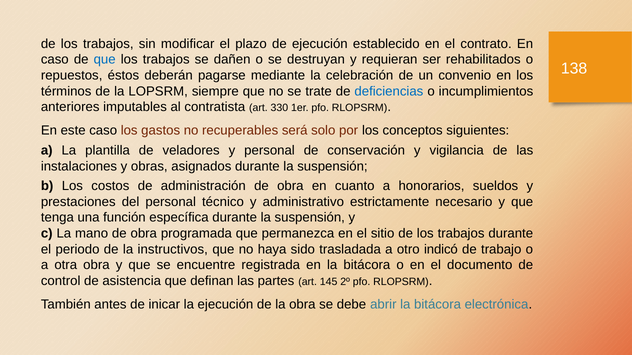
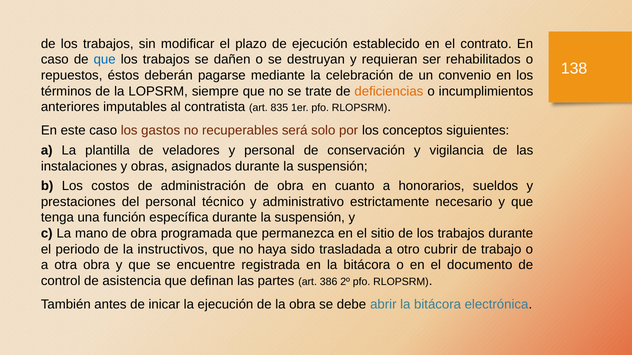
deficiencias colour: blue -> orange (389, 91)
330: 330 -> 835 (279, 108)
indicó: indicó -> cubrir (441, 250)
145: 145 -> 386 (329, 282)
